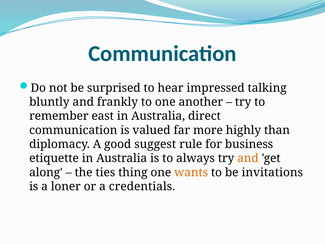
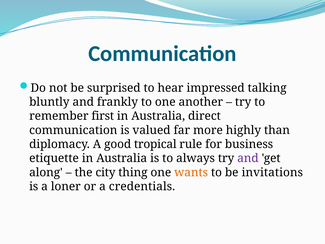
east: east -> first (103, 116)
suggest: suggest -> tropical (155, 144)
and colour: orange -> purple (248, 158)
ties: ties -> city (105, 172)
